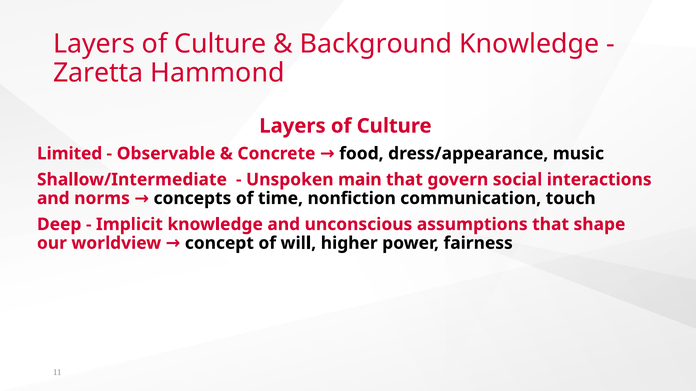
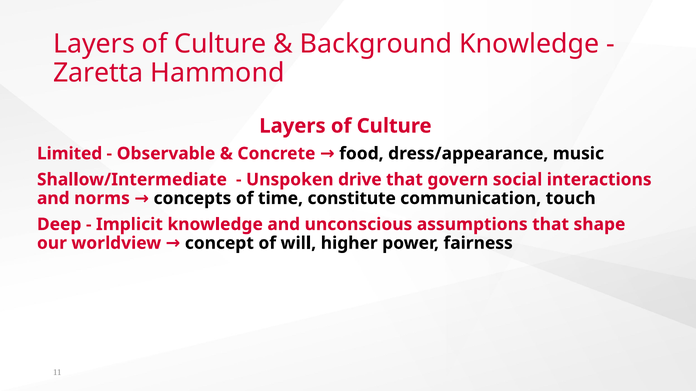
main: main -> drive (360, 180)
nonfiction: nonfiction -> constitute (352, 199)
